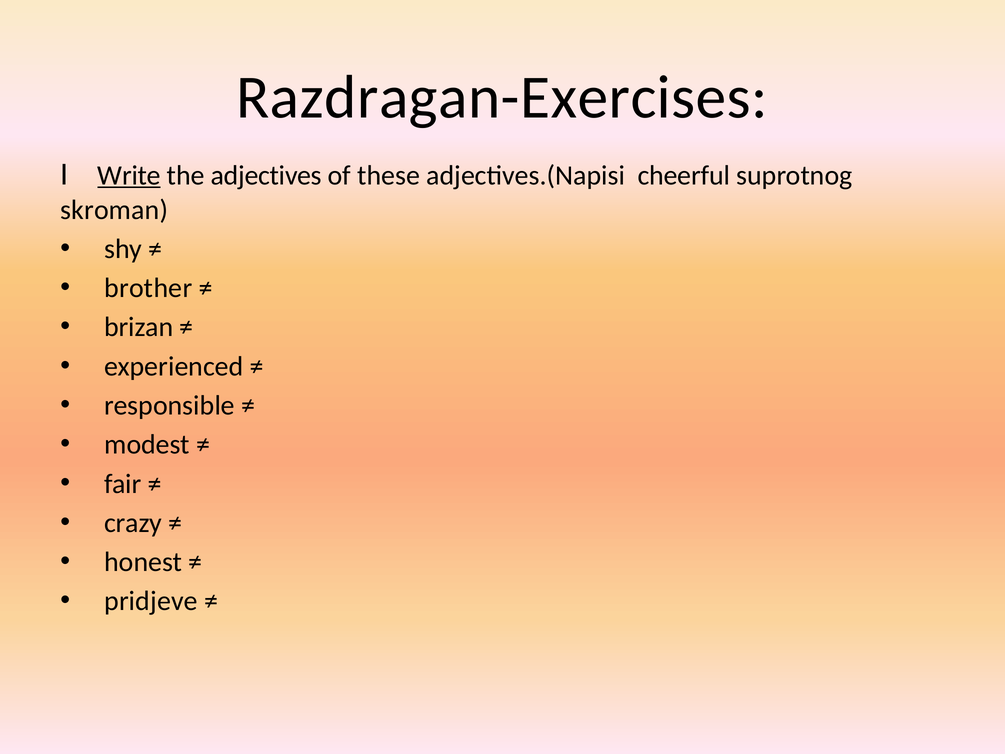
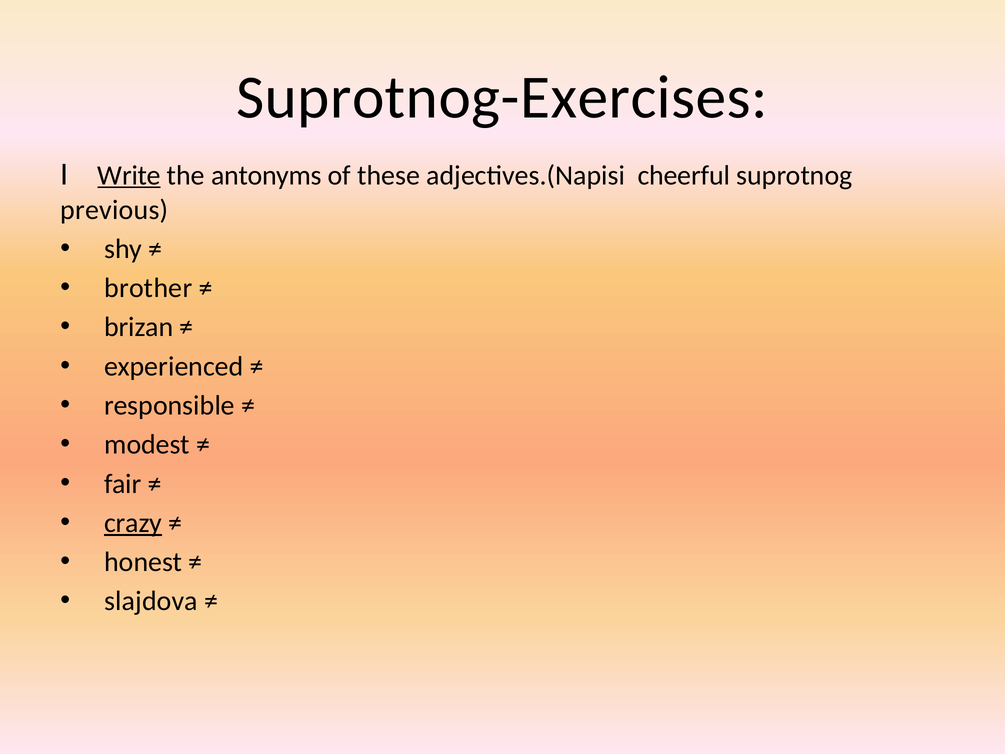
Razdragan-Exercises: Razdragan-Exercises -> Suprotnog-Exercises (502, 97)
adjectives: adjectives -> antonyms (266, 175)
skroman: skroman -> previous (114, 210)
crazy underline: none -> present (133, 523)
pridjeve: pridjeve -> slajdova (151, 601)
